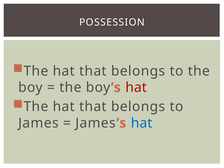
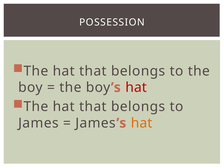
hat colour: blue -> orange (142, 123)
